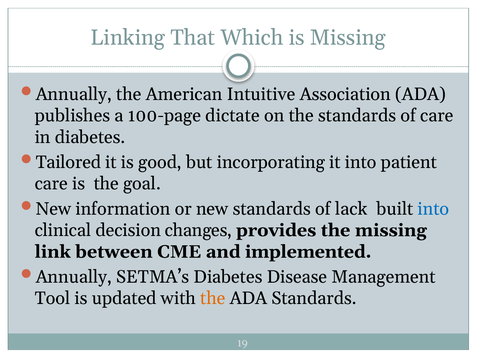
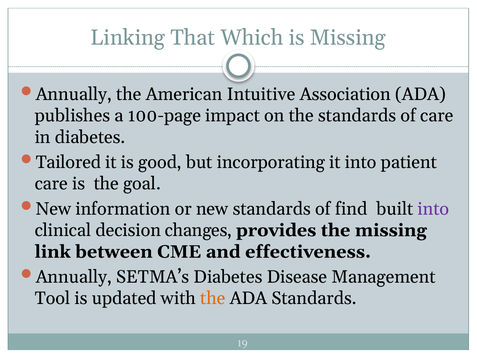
dictate: dictate -> impact (233, 116)
lack: lack -> find (351, 209)
into colour: blue -> purple (433, 209)
implemented: implemented -> effectiveness (308, 252)
